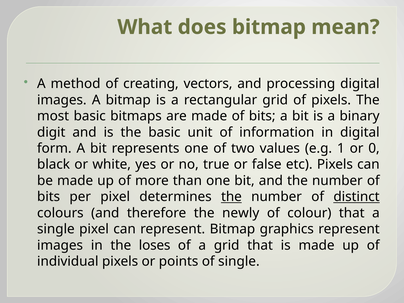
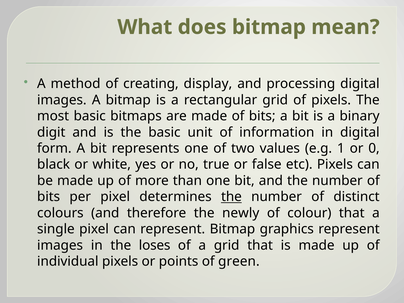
vectors: vectors -> display (208, 84)
distinct underline: present -> none (357, 197)
of single: single -> green (239, 262)
